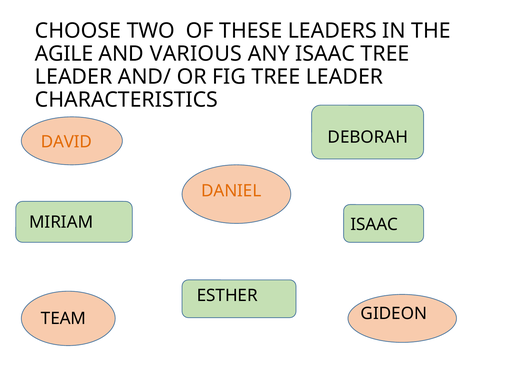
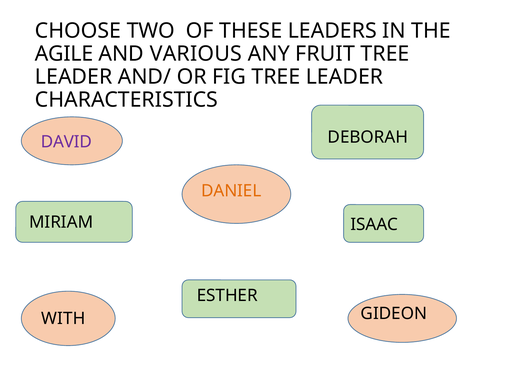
ANY ISAAC: ISAAC -> FRUIT (325, 54)
DAVID colour: orange -> purple (66, 142)
TEAM: TEAM -> WITH (63, 319)
